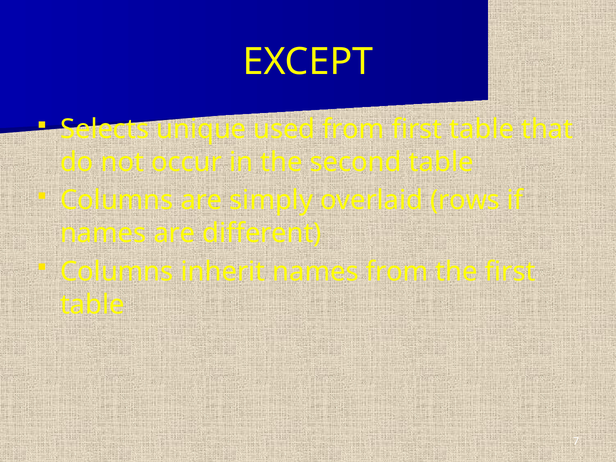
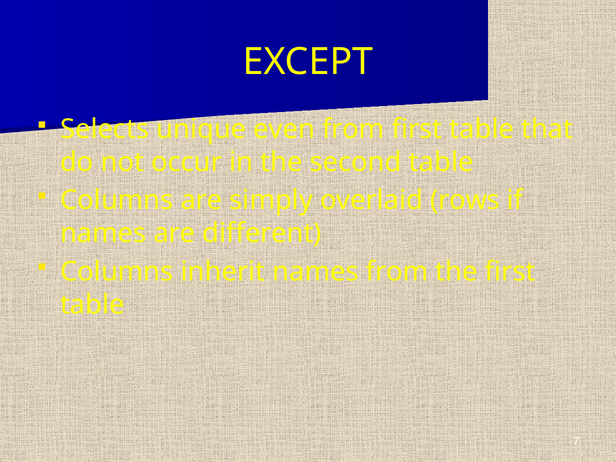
used: used -> even (284, 129)
